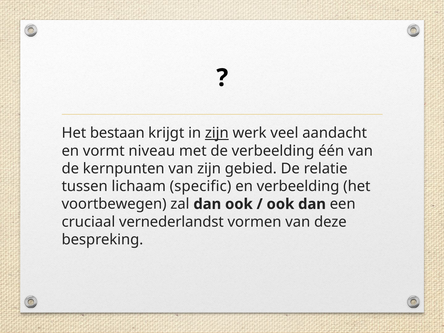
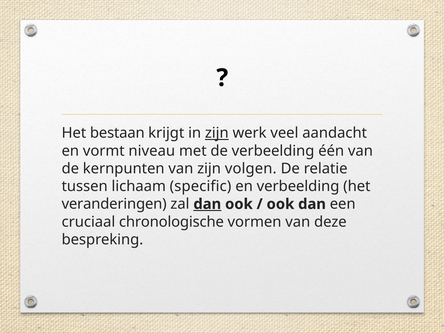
gebied: gebied -> volgen (251, 169)
voortbewegen: voortbewegen -> veranderingen (114, 204)
dan underline: none -> present (207, 204)
vernederlandst: vernederlandst -> chronologische (171, 222)
